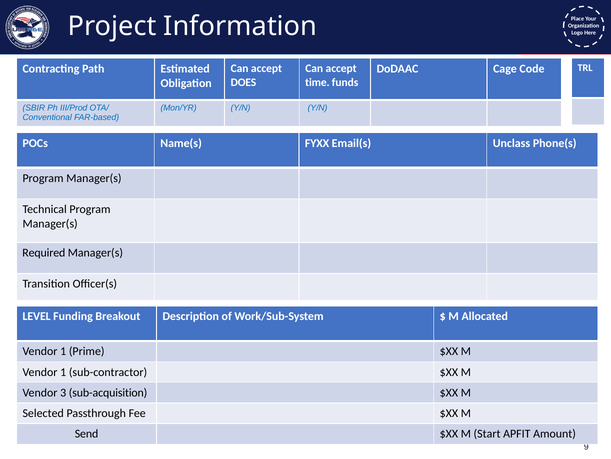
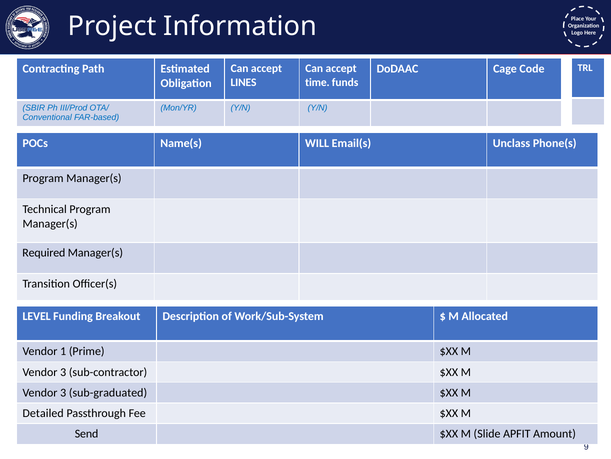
DOES: DOES -> LINES (243, 82)
FYXX: FYXX -> WILL (317, 143)
1: 1 -> 3 (63, 372)
sub-acquisition: sub-acquisition -> sub-graduated (108, 392)
Selected: Selected -> Detailed (43, 413)
Start: Start -> Slide (487, 433)
